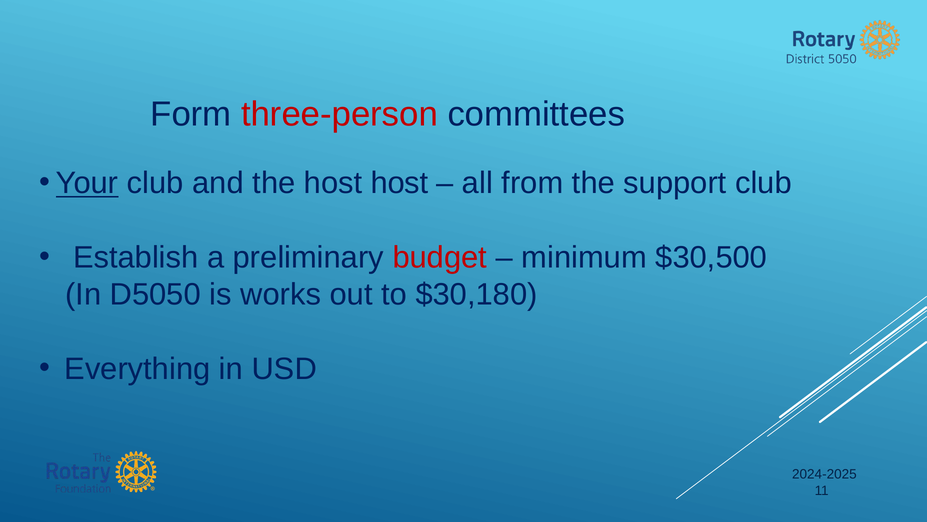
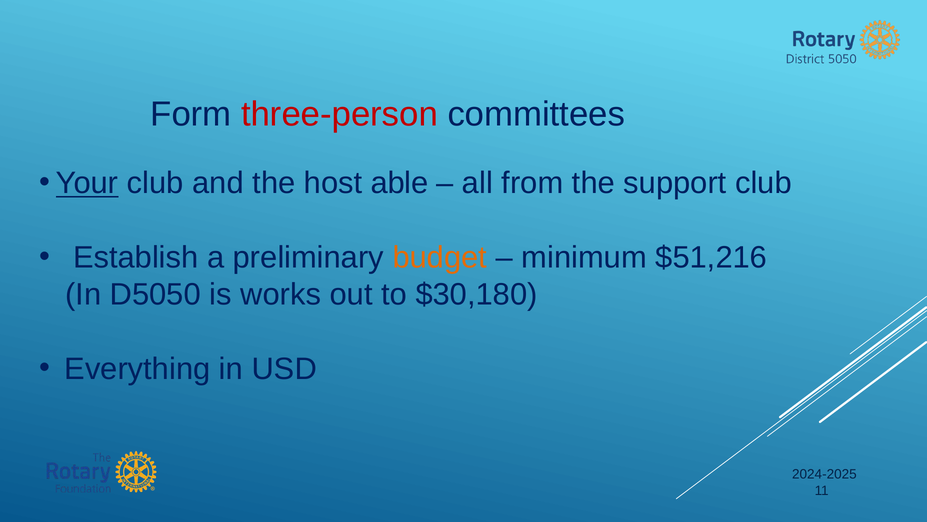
host host: host -> able (399, 183)
budget colour: red -> orange (440, 257)
$30,500: $30,500 -> $51,216 (711, 257)
